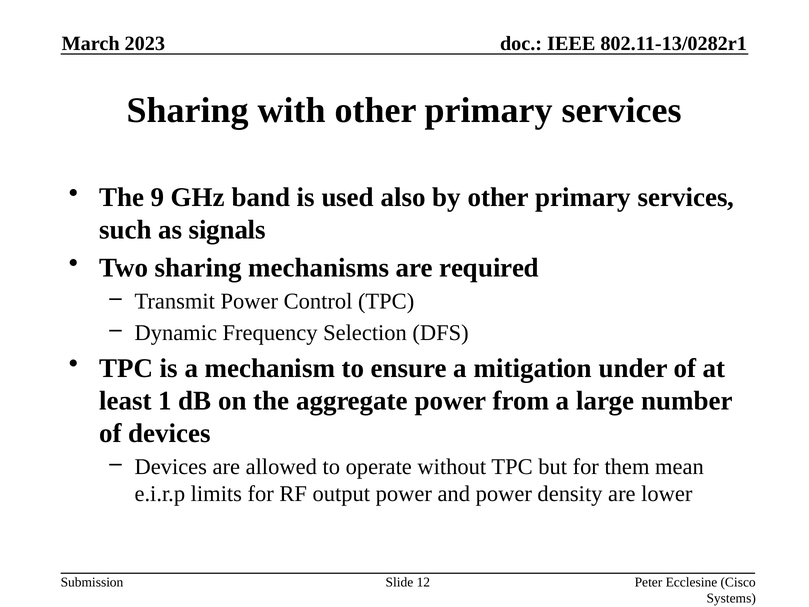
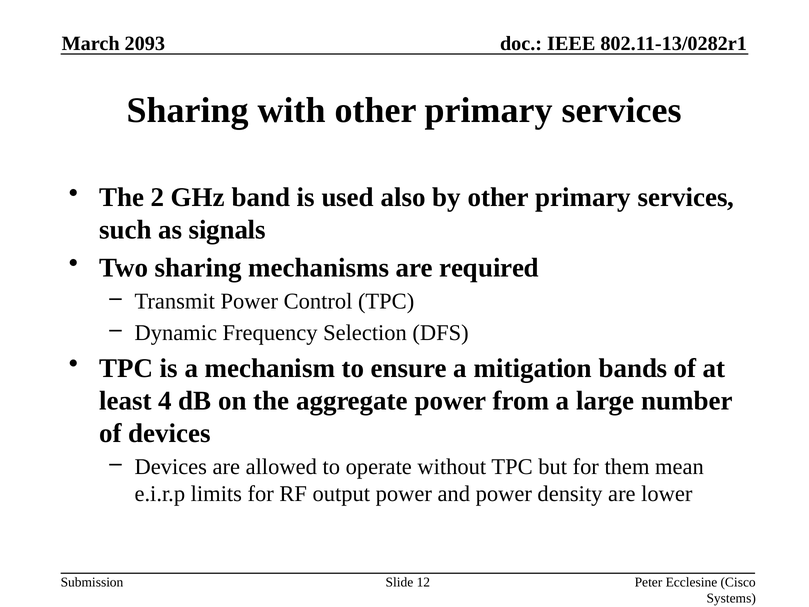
2023: 2023 -> 2093 (145, 43)
9: 9 -> 2 (158, 197)
under: under -> bands (633, 368)
1: 1 -> 4 (165, 401)
